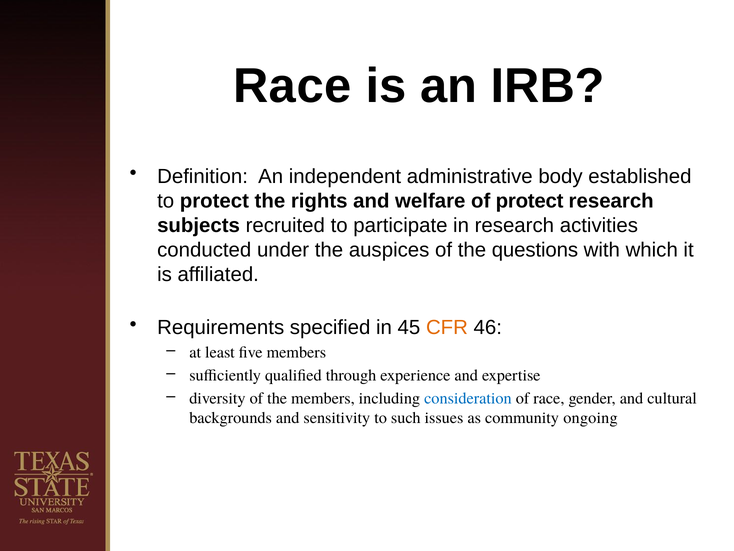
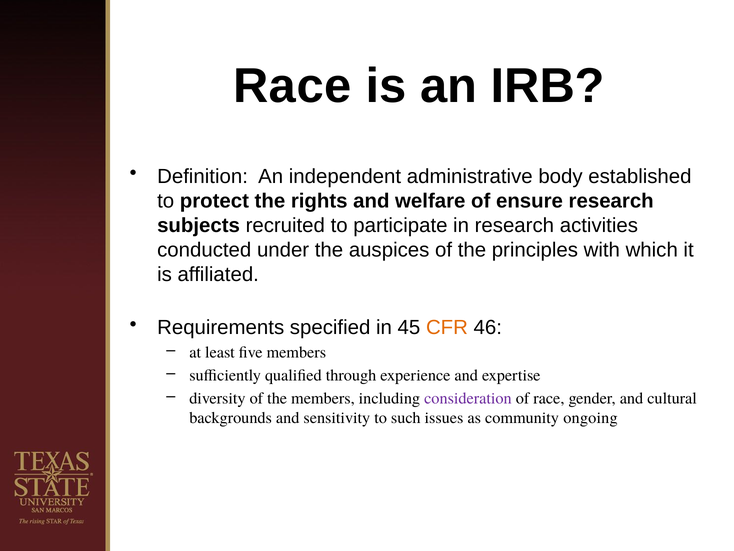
of protect: protect -> ensure (529, 201)
questions: questions -> principles (535, 250)
consideration colour: blue -> purple (468, 398)
